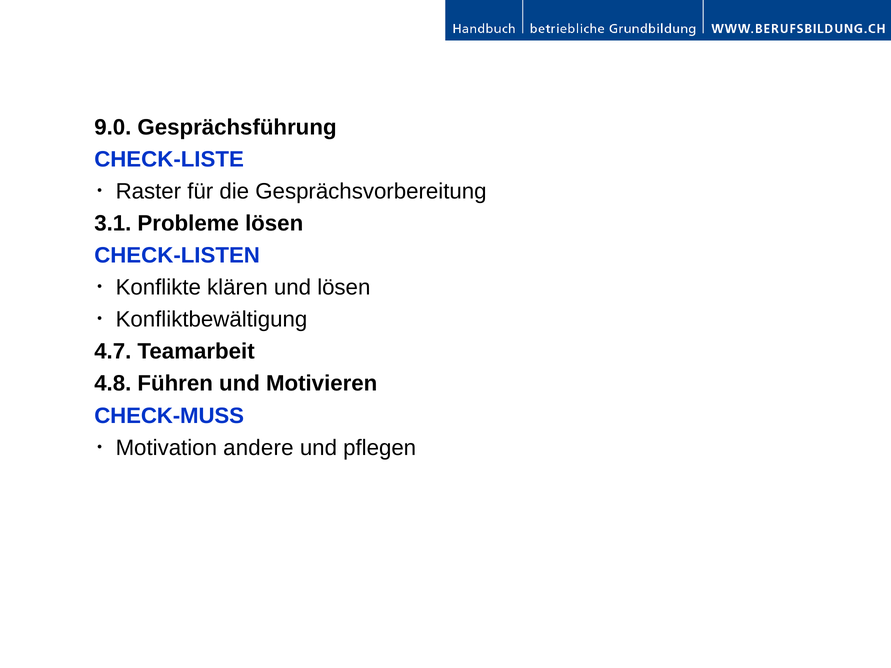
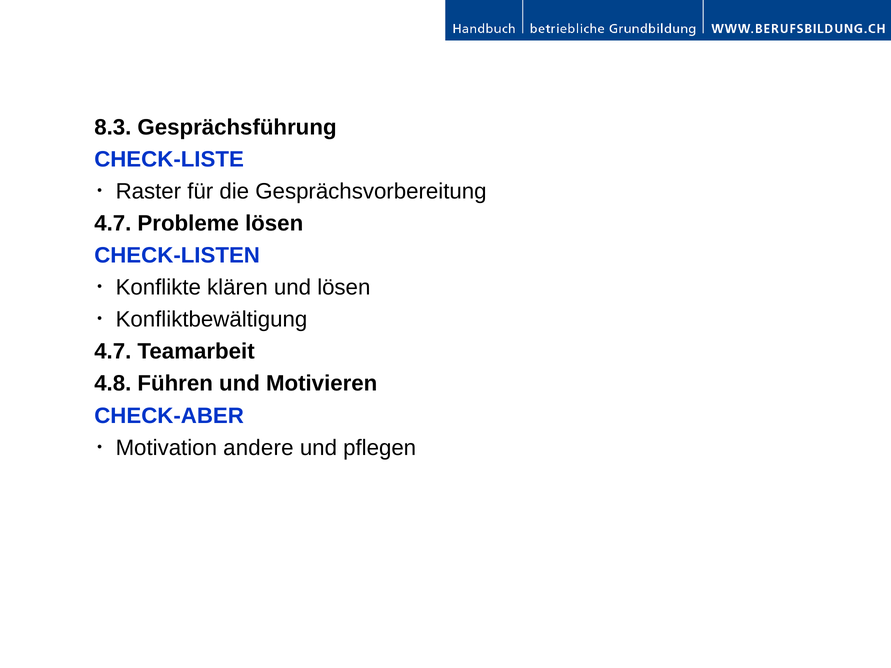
9.0: 9.0 -> 8.3 (113, 127)
3.1: 3.1 -> 4.7 (113, 223)
CHECK-MUSS: CHECK-MUSS -> CHECK-ABER (169, 416)
